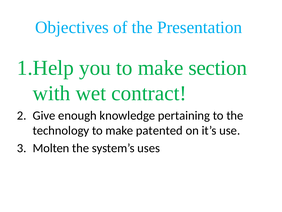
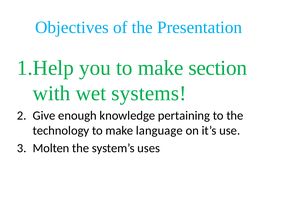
contract: contract -> systems (149, 93)
patented: patented -> language (159, 130)
